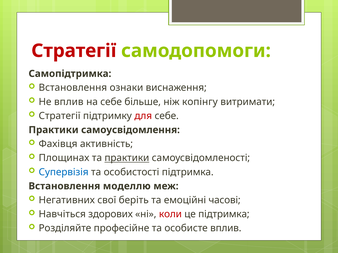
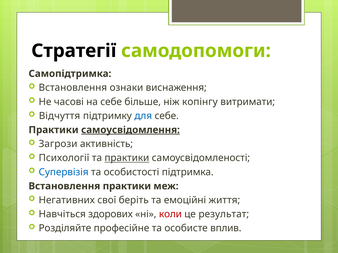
Стратегії colour: red -> black (74, 51)
Не вплив: вплив -> часові (69, 102)
Стратегії: Стратегії -> Відчуття (60, 116)
для colour: red -> blue (143, 116)
самоусвідомлення underline: none -> present (130, 130)
Фахівця: Фахівця -> Загрози (58, 144)
Площинах: Площинах -> Психології (64, 158)
Встановлення моделлю: моделлю -> практики (127, 186)
часові: часові -> життя (224, 201)
це підтримка: підтримка -> результат (224, 215)
